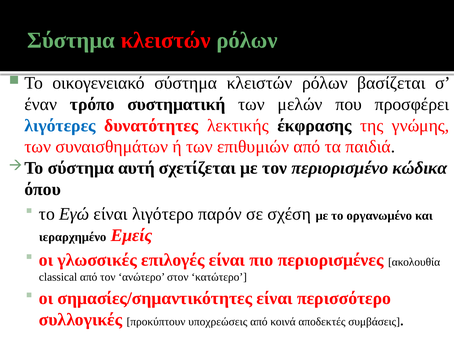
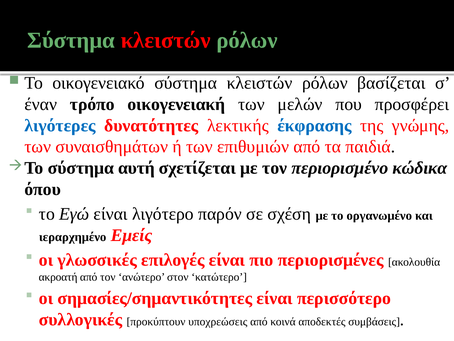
συστηματική: συστηματική -> οικογενειακή (176, 104)
έκφρασης colour: black -> blue (315, 125)
classical: classical -> ακροατή (58, 277)
